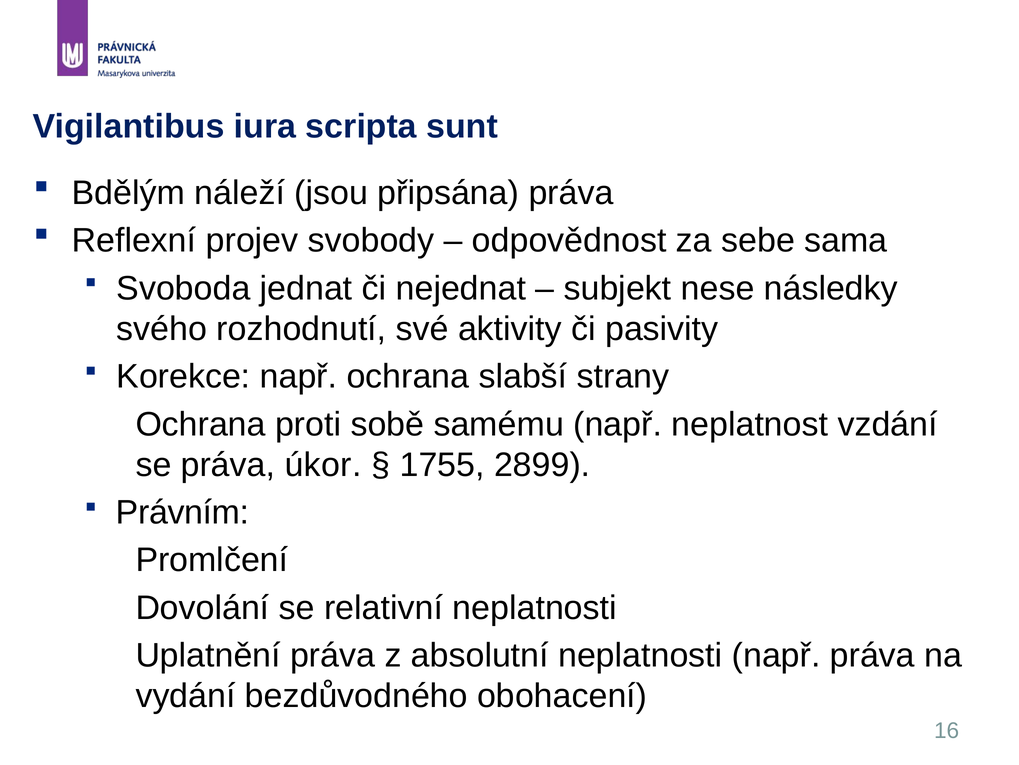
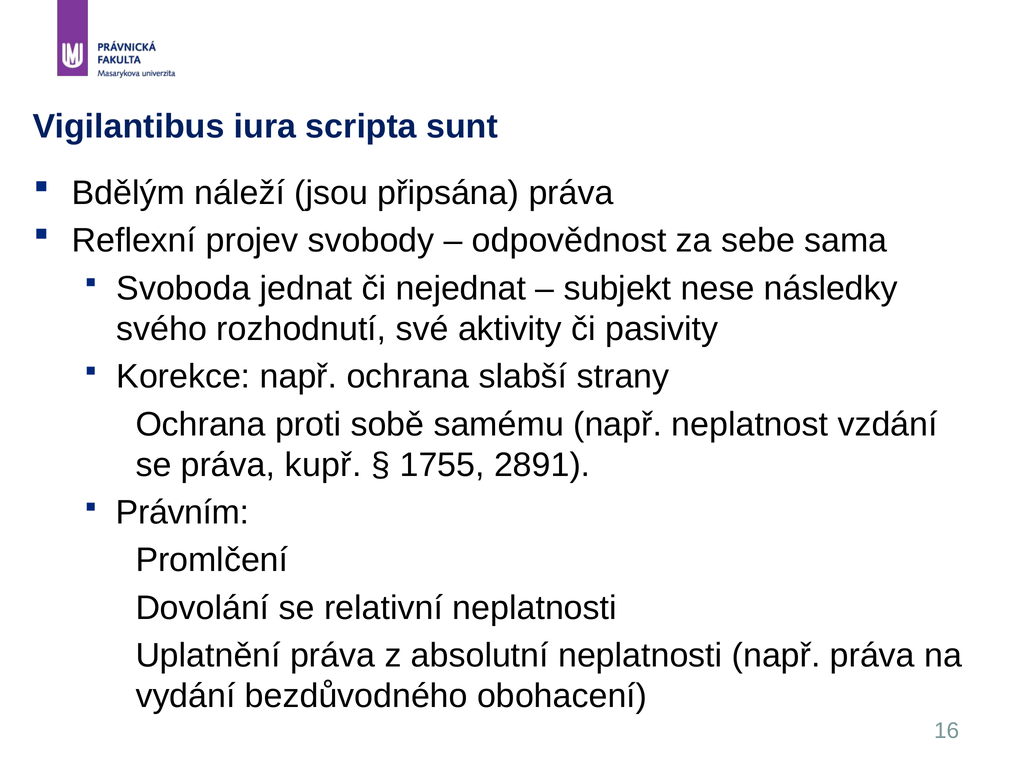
úkor: úkor -> kupř (323, 465)
2899: 2899 -> 2891 (542, 465)
